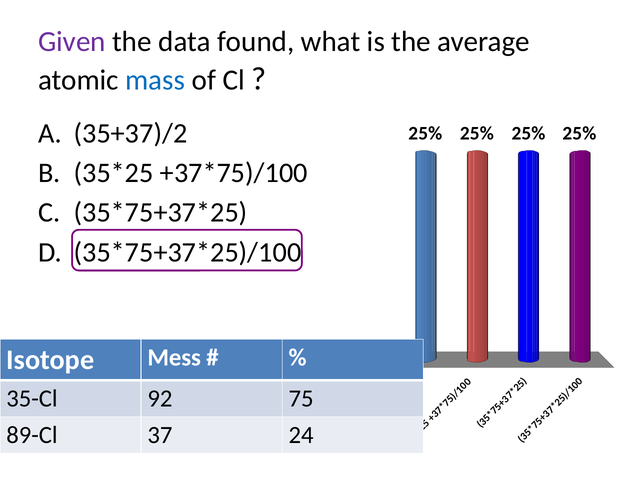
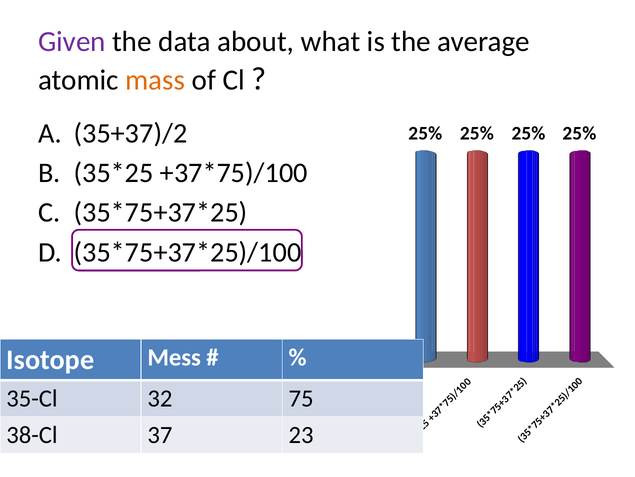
found: found -> about (256, 42)
mass colour: blue -> orange (155, 80)
92: 92 -> 32 (160, 398)
89-Cl: 89-Cl -> 38-Cl (32, 435)
24: 24 -> 23 (301, 435)
